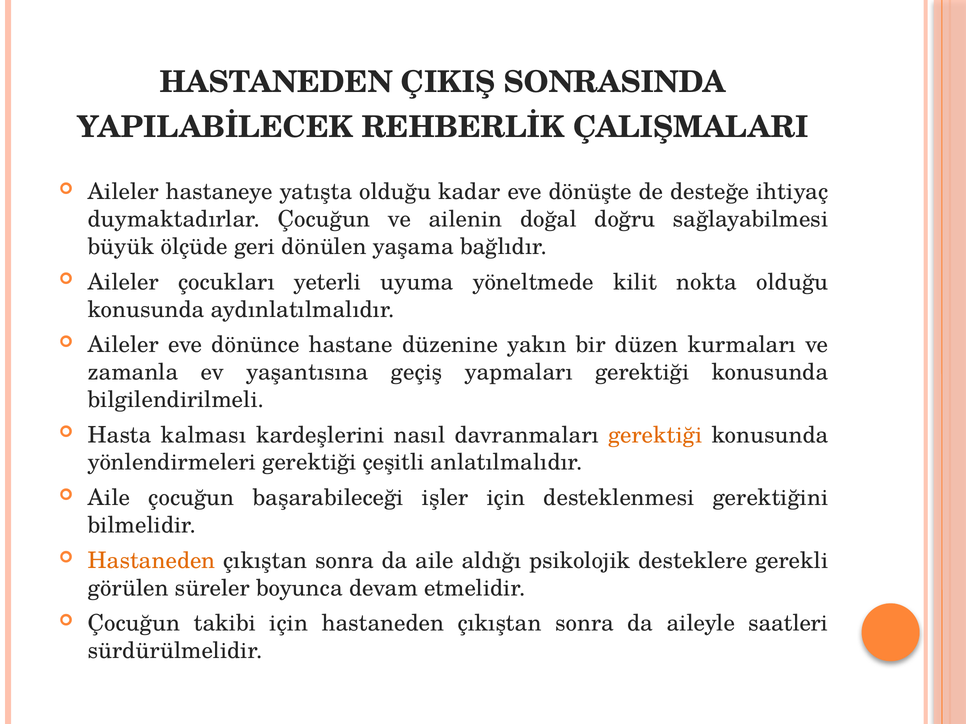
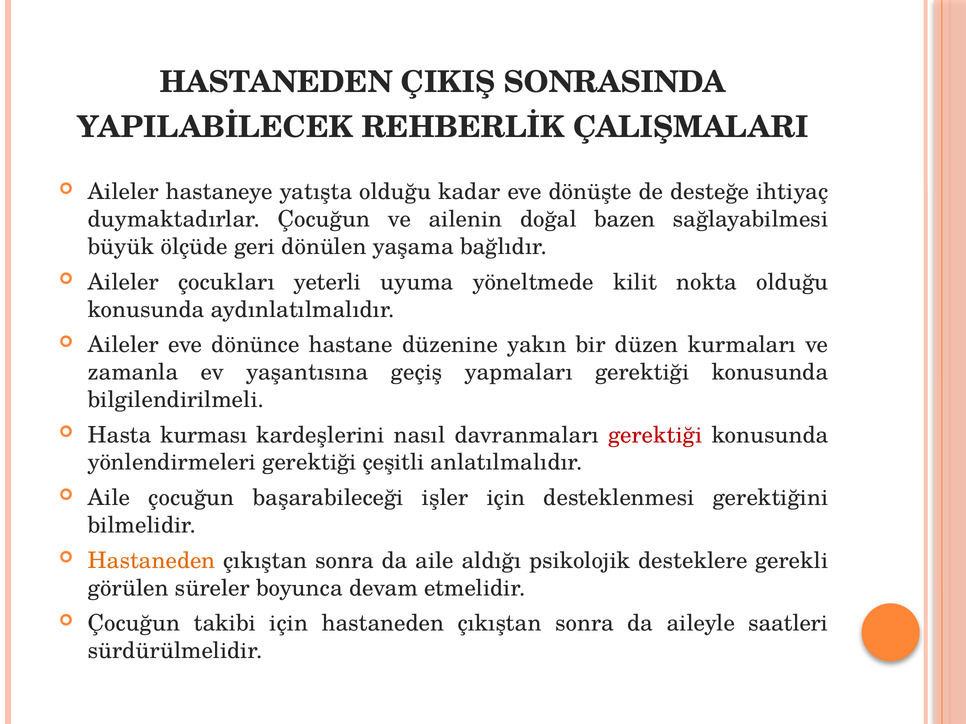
doğru: doğru -> bazen (625, 219)
kalması: kalması -> kurması (204, 435)
gerektiği colour: orange -> red (655, 435)
